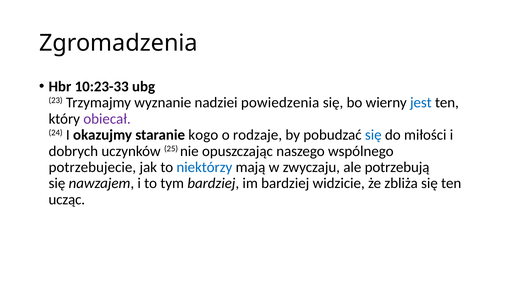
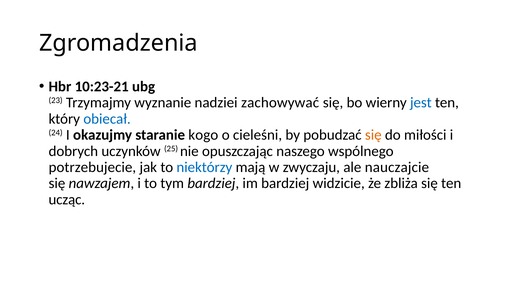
10:23-33: 10:23-33 -> 10:23-21 (102, 87)
powiedzenia: powiedzenia -> zachowywać (280, 103)
obiecał colour: purple -> blue (107, 119)
rodzaje: rodzaje -> cieleśni (258, 135)
się colour: blue -> orange (373, 135)
potrzebują: potrzebują -> nauczajcie (397, 167)
